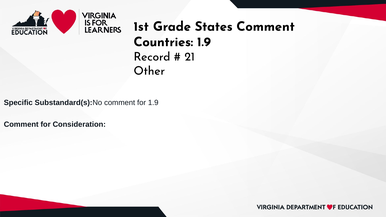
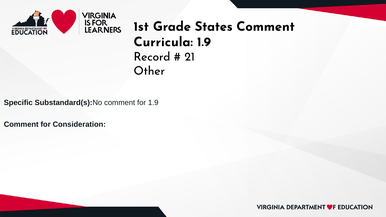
Countries: Countries -> Curricula (163, 42)
